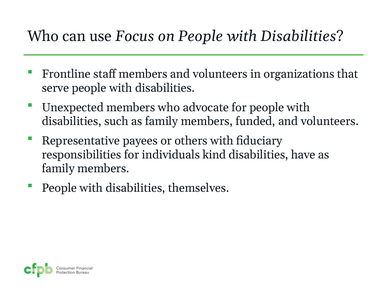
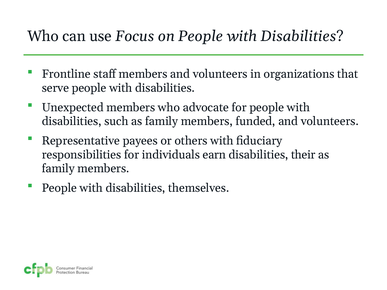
kind: kind -> earn (214, 155)
have: have -> their (303, 155)
